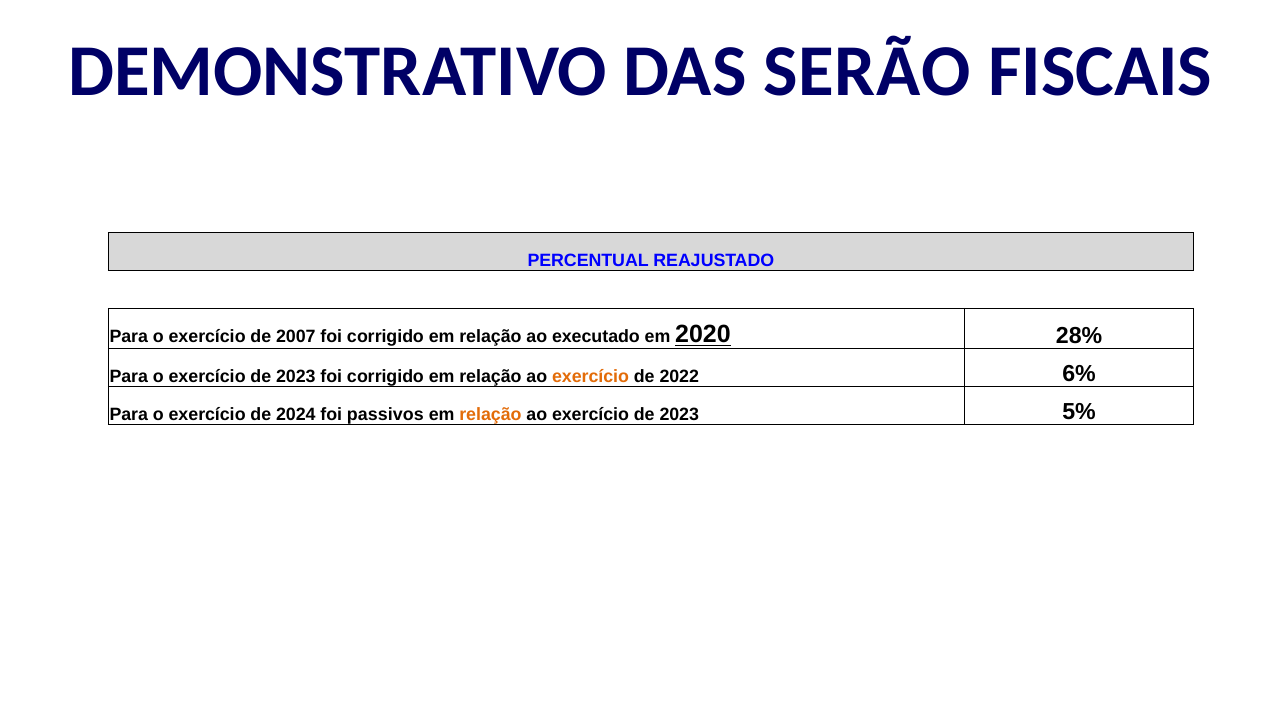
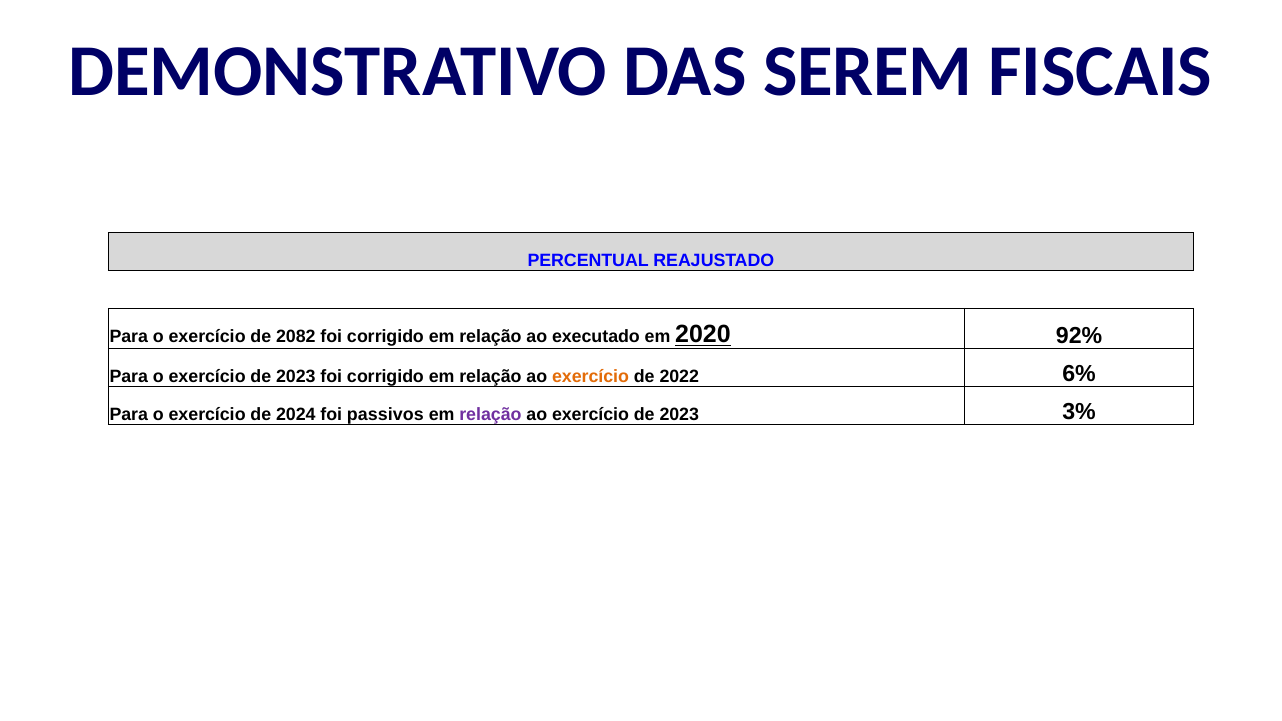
SERÃO: SERÃO -> SEREM (868, 72)
2007: 2007 -> 2082 (296, 337)
28%: 28% -> 92% (1079, 336)
relação colour: orange -> purple (490, 414)
5%: 5% -> 3% (1079, 412)
